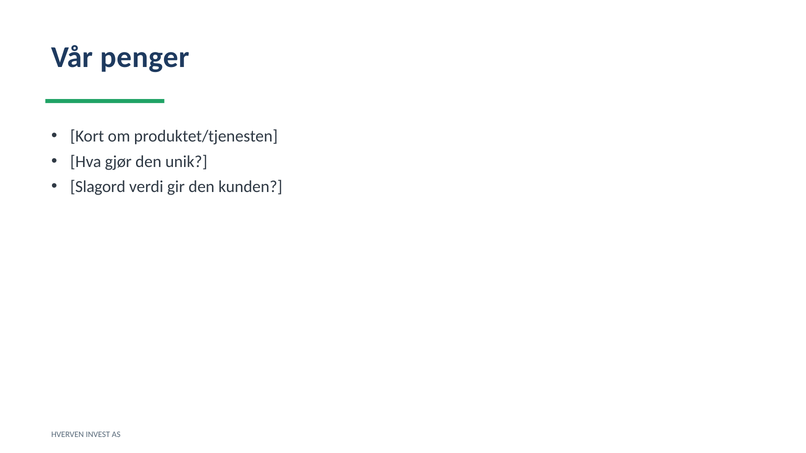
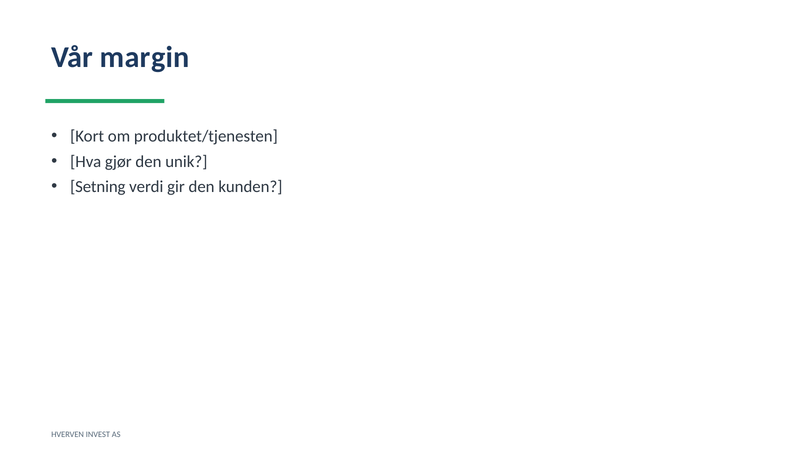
penger: penger -> margin (145, 58)
Slagord: Slagord -> Setning (98, 187)
